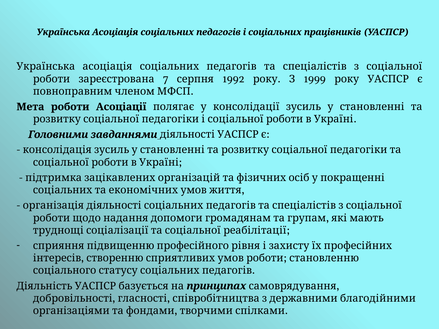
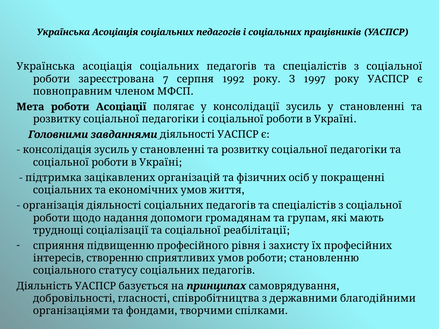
1999: 1999 -> 1997 (315, 79)
